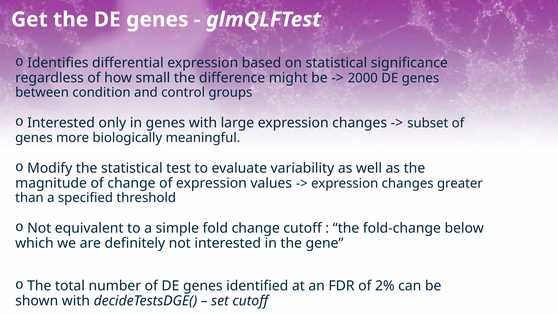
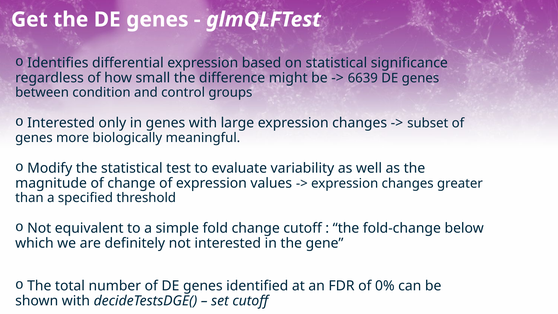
2000: 2000 -> 6639 (363, 78)
2%: 2% -> 0% (385, 286)
